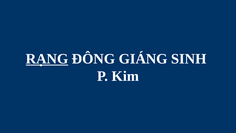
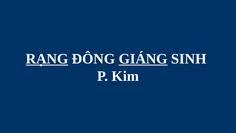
GIÁNG underline: none -> present (143, 59)
